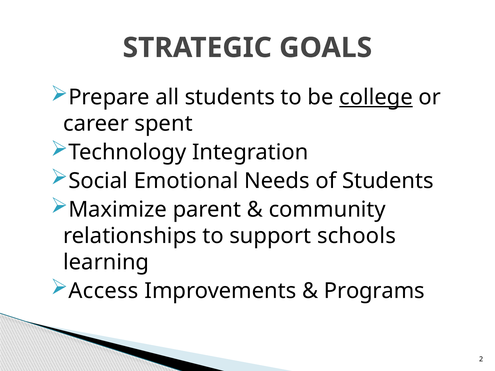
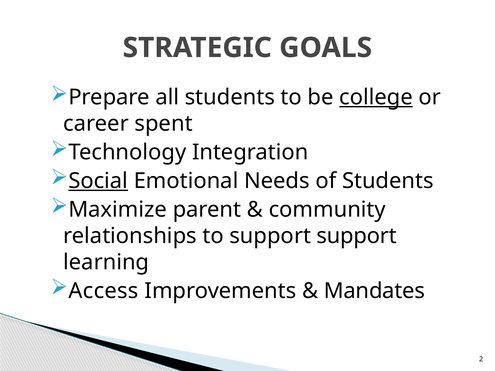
Social underline: none -> present (98, 181)
support schools: schools -> support (357, 236)
Programs: Programs -> Mandates (374, 291)
